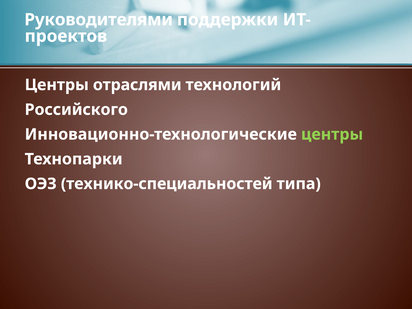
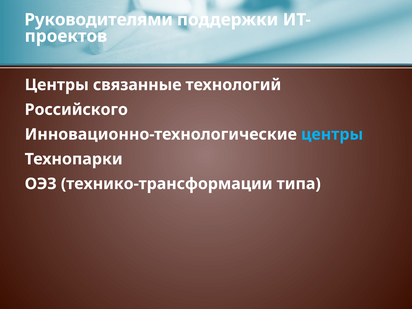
отраслями: отраслями -> связанные (137, 85)
центры colour: light green -> light blue (332, 134)
технико-специальностей: технико-специальностей -> технико-трансформации (167, 184)
